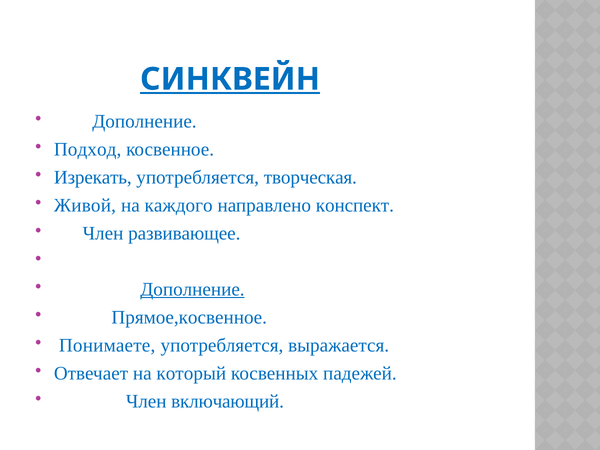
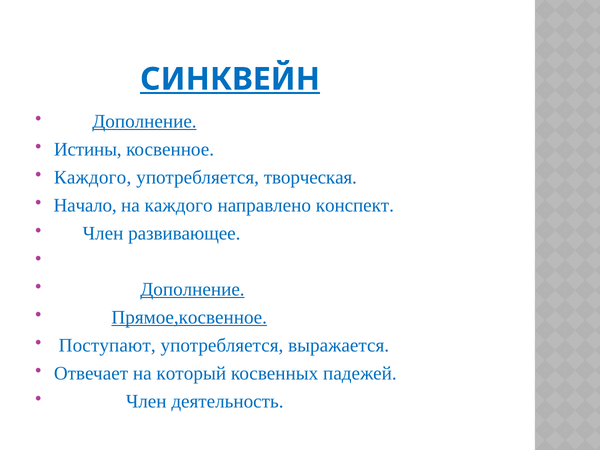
Дополнение underline: none -> present (144, 121)
Подход: Подход -> Истины (88, 149)
Изрекать: Изрекать -> Каждого (93, 177)
Живой: Живой -> Начало (85, 205)
Прямое,косвенное underline: none -> present (189, 317)
Понимаете: Понимаете -> Поступают (107, 345)
включающий: включающий -> деятельность (227, 401)
